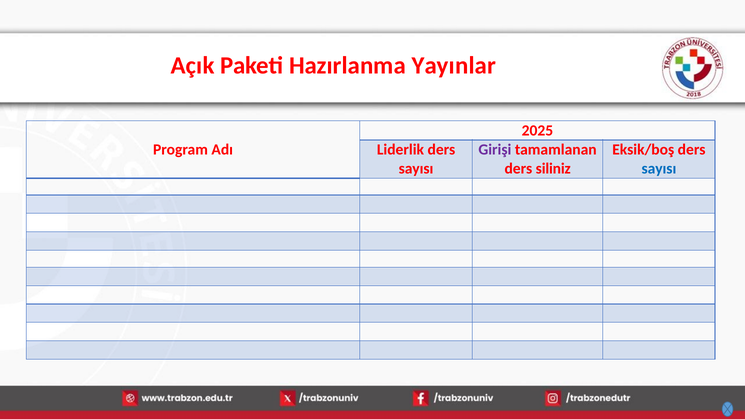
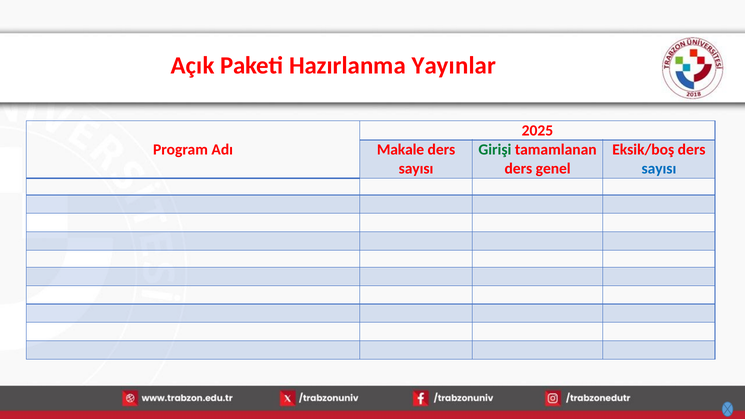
Liderlik: Liderlik -> Makale (401, 150)
Girişi colour: purple -> green (495, 150)
siliniz: siliniz -> genel (553, 169)
